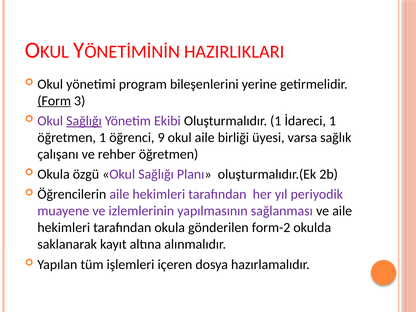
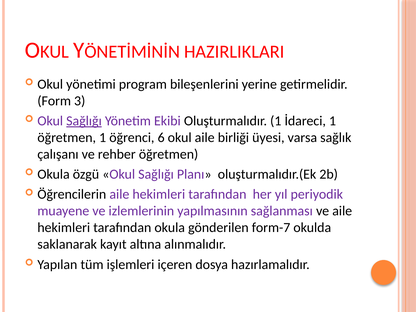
Form underline: present -> none (54, 101)
9: 9 -> 6 (161, 138)
form-2: form-2 -> form-7 (271, 228)
